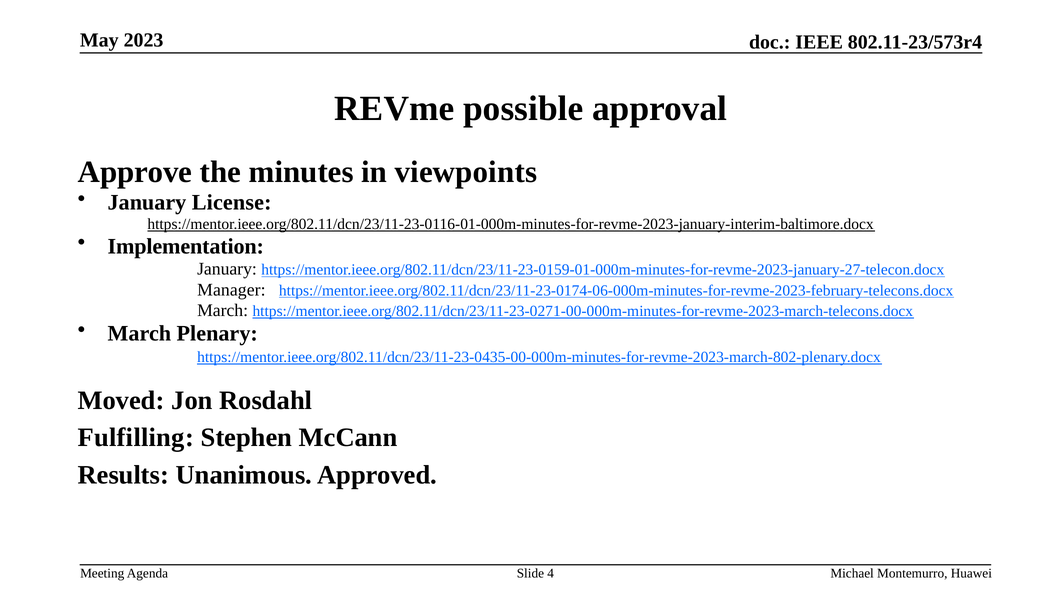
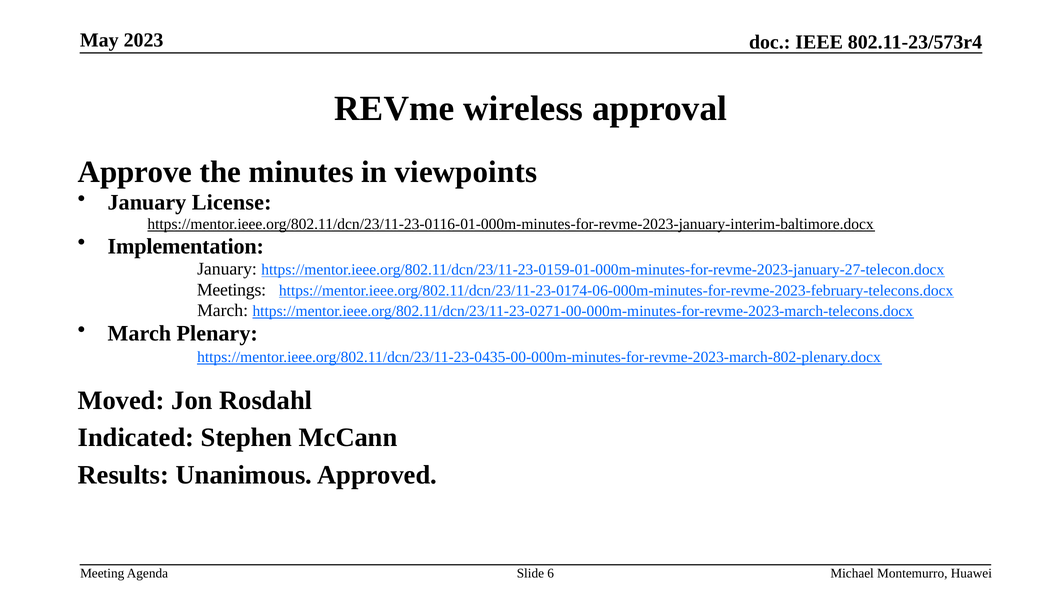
possible: possible -> wireless (523, 109)
Manager: Manager -> Meetings (232, 289)
Fulfilling: Fulfilling -> Indicated (136, 437)
4: 4 -> 6 (551, 573)
